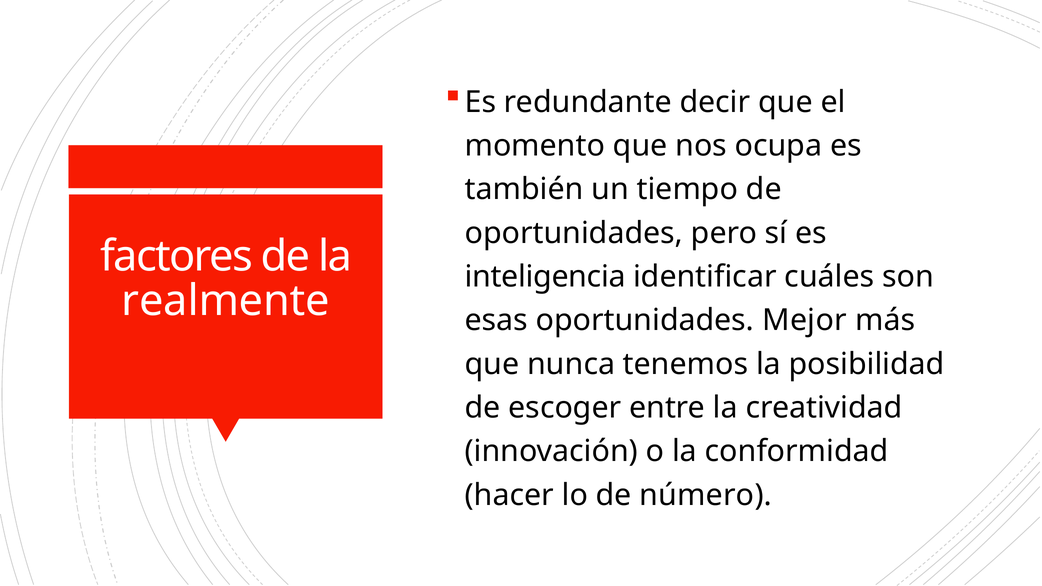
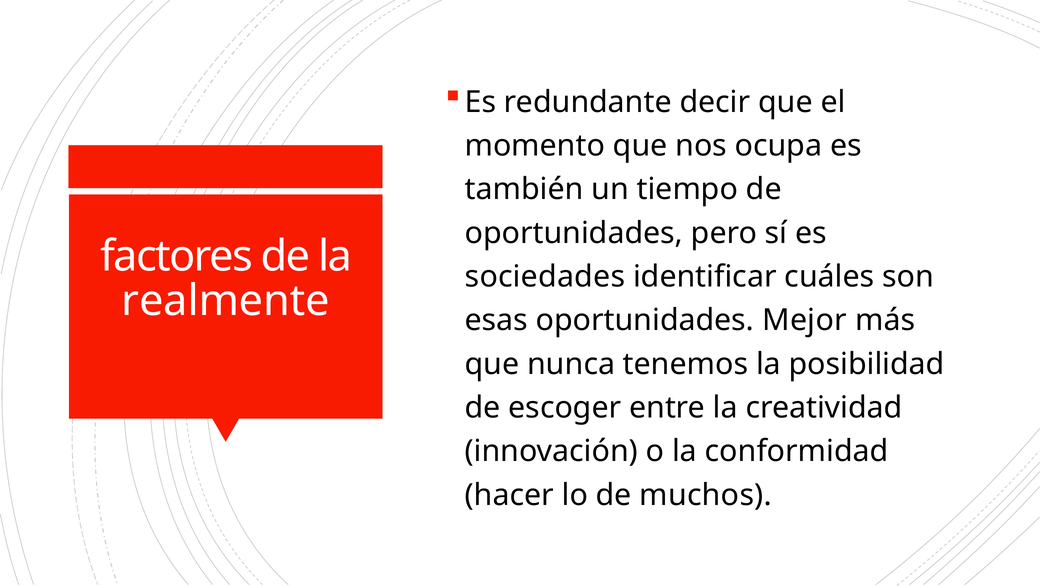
inteligencia: inteligencia -> sociedades (545, 277)
número: número -> muchos (706, 495)
